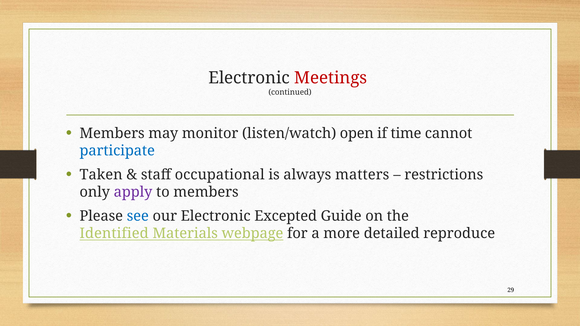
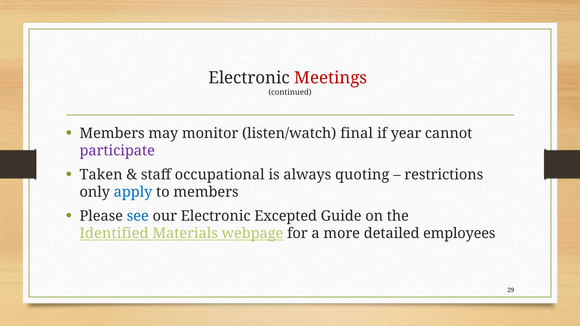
open: open -> final (357, 134)
time: time -> year (406, 134)
participate colour: blue -> purple (117, 151)
matters: matters -> quoting (362, 175)
apply colour: purple -> blue (133, 192)
reproduce: reproduce -> employees (459, 234)
